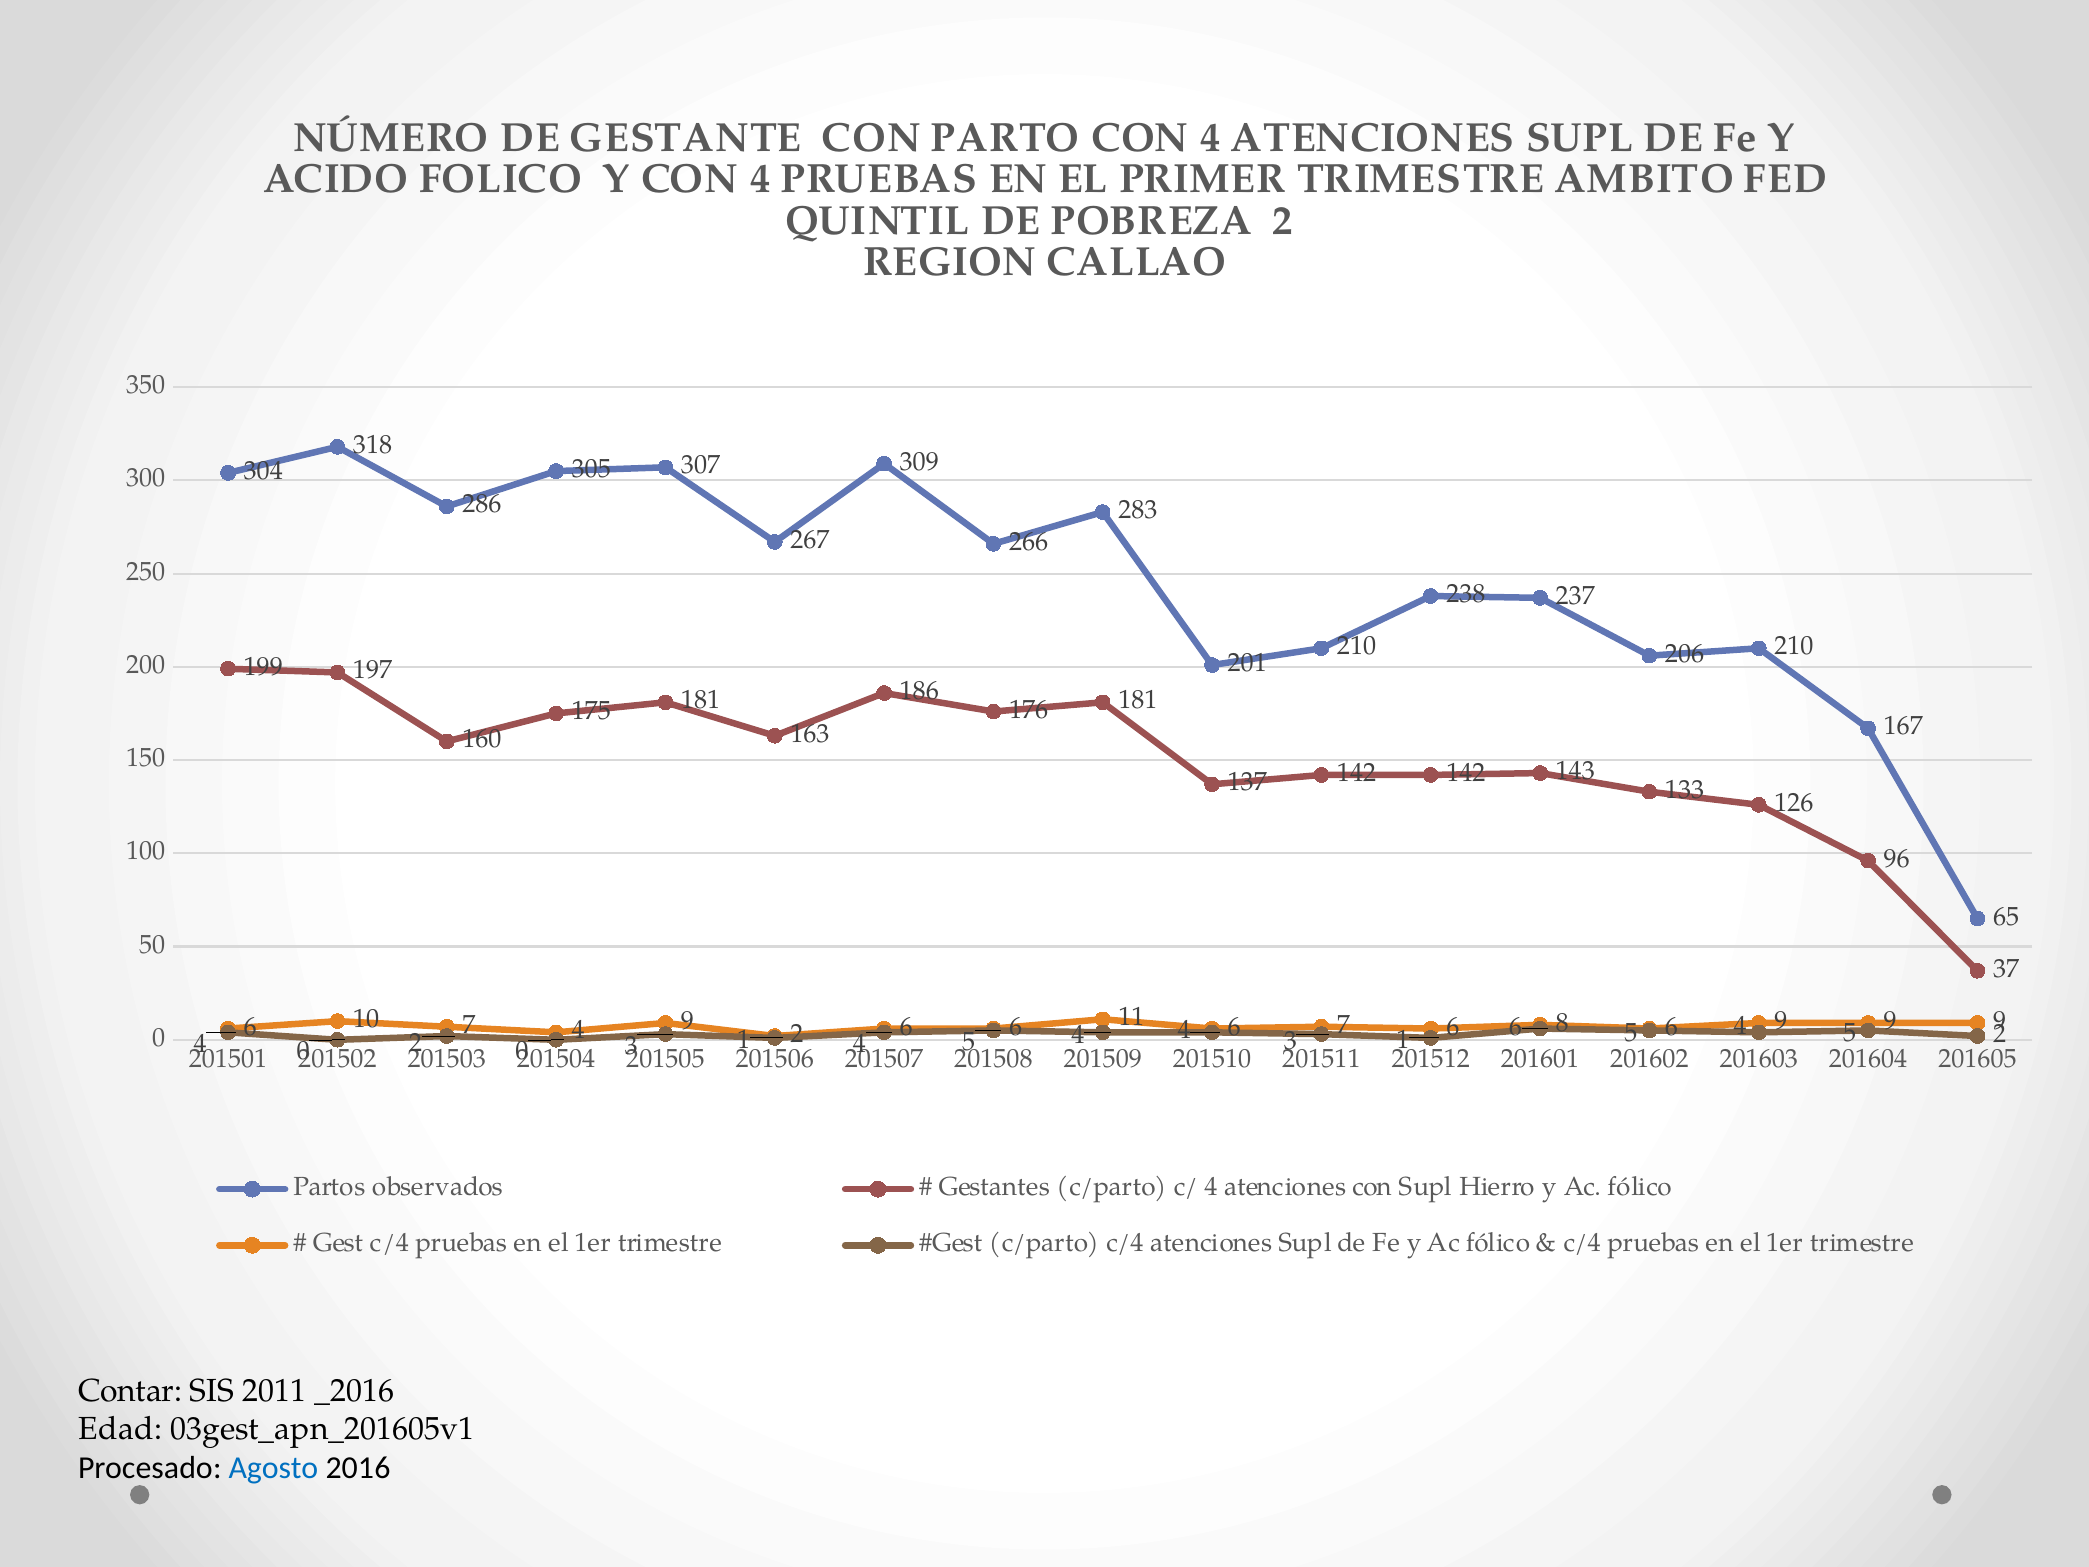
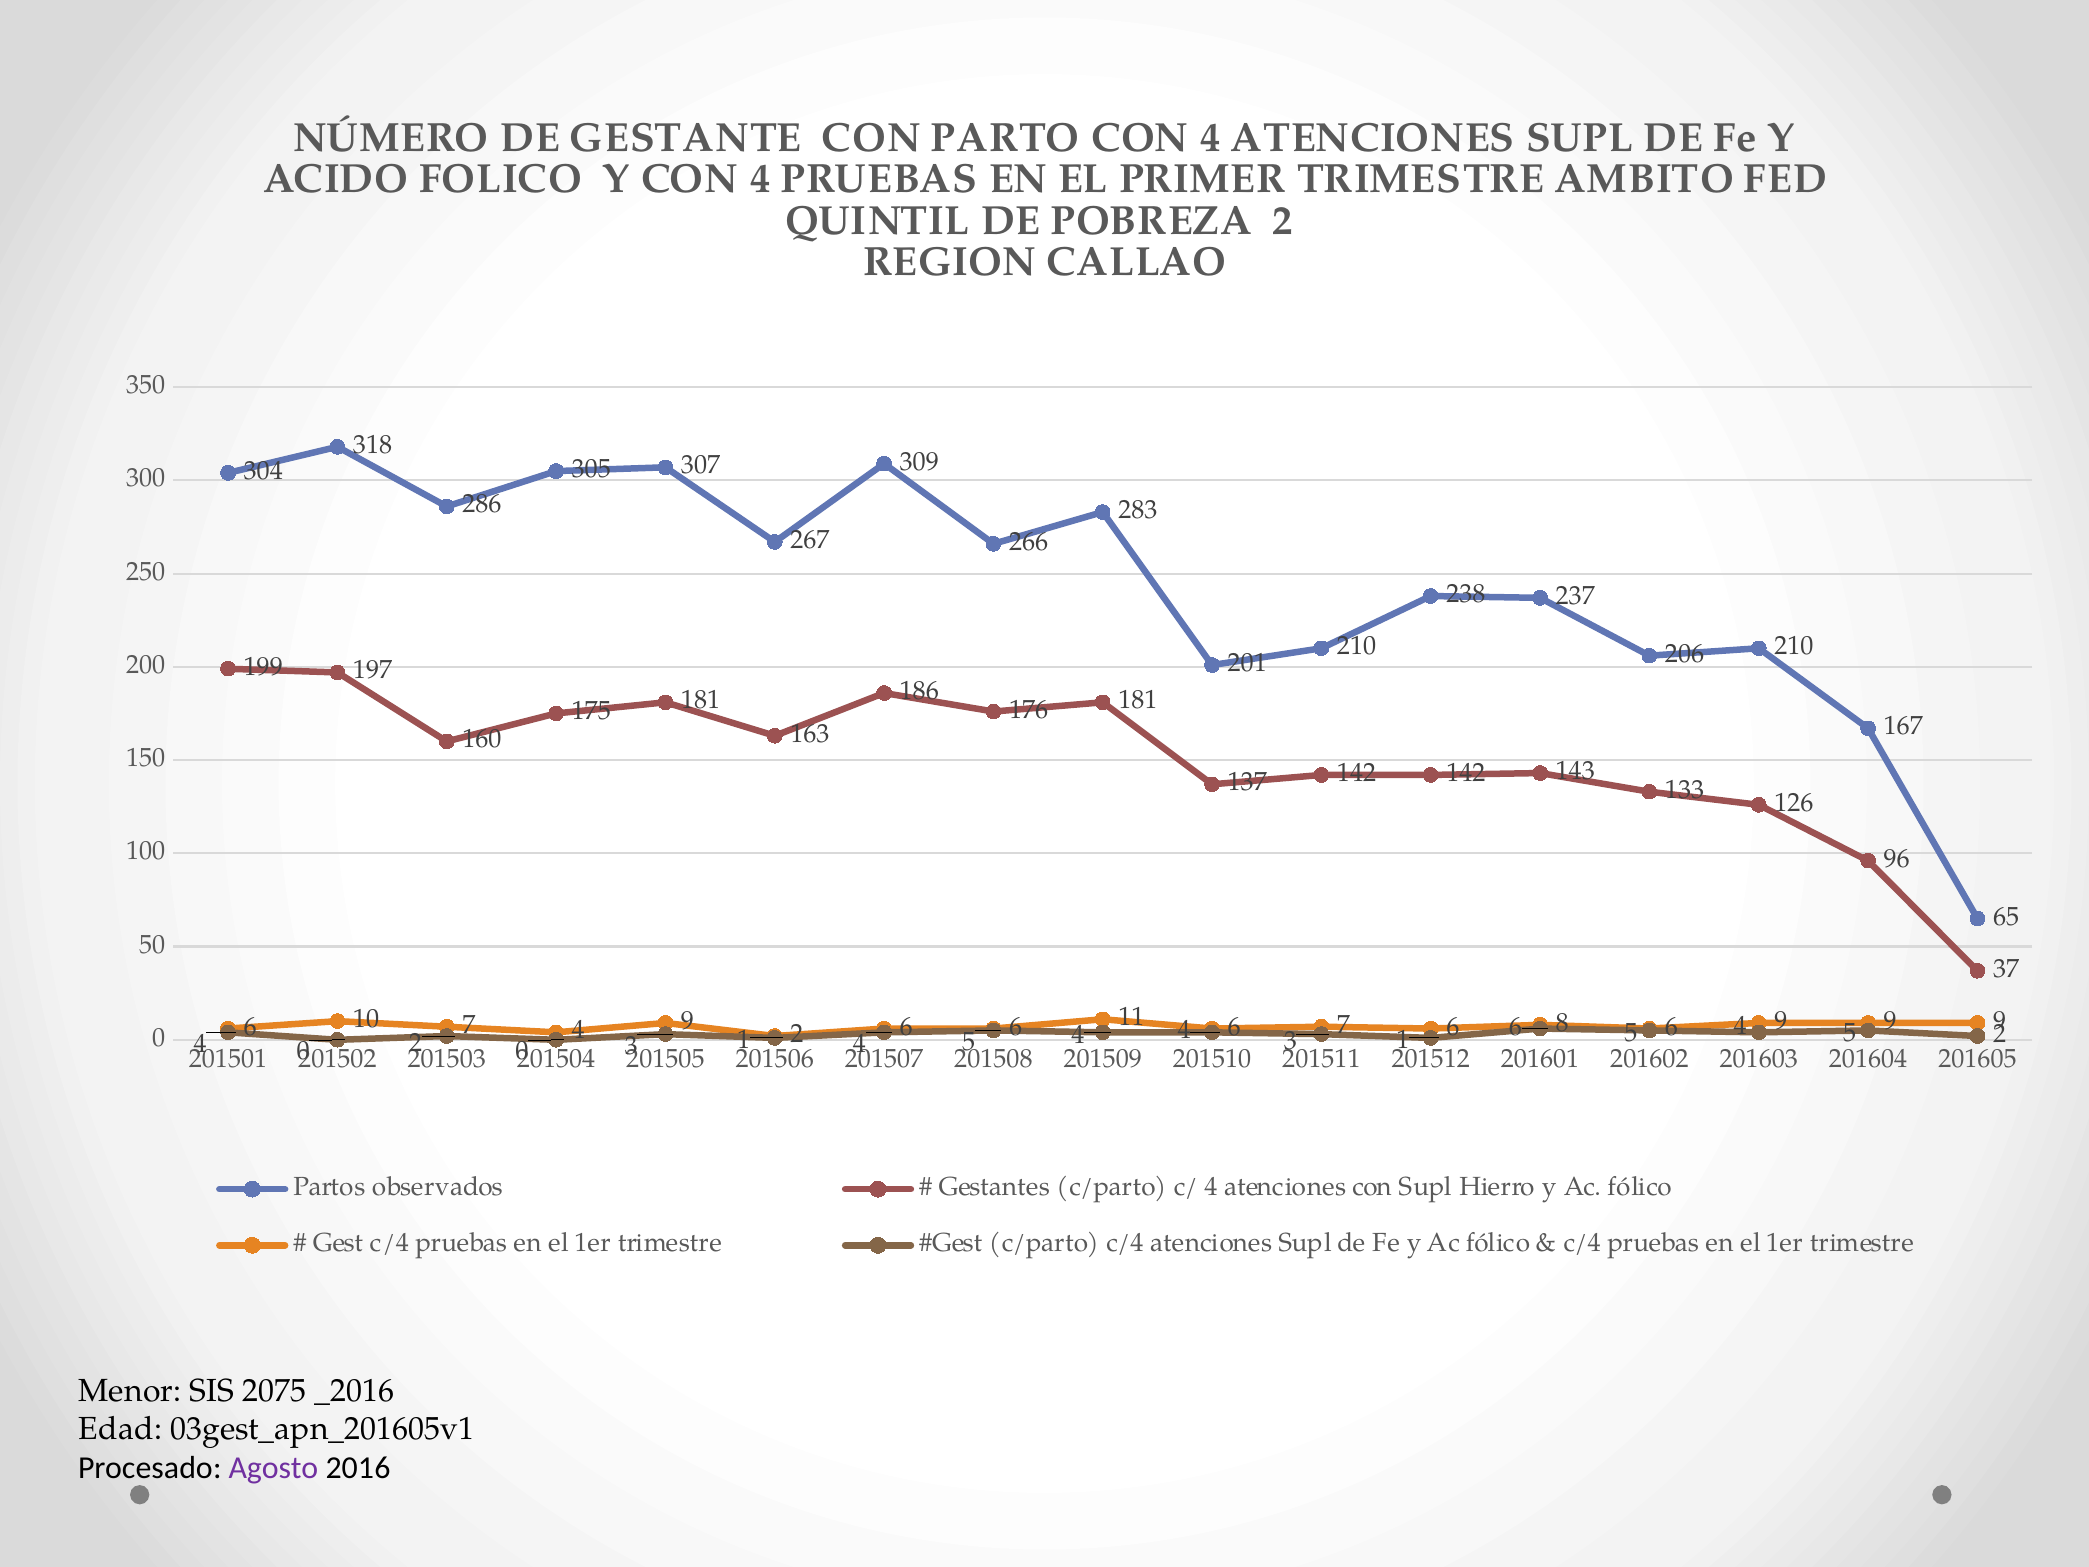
Contar: Contar -> Menor (130, 1391)
2011: 2011 -> 2075 (274, 1391)
Agosto colour: blue -> purple (273, 1467)
